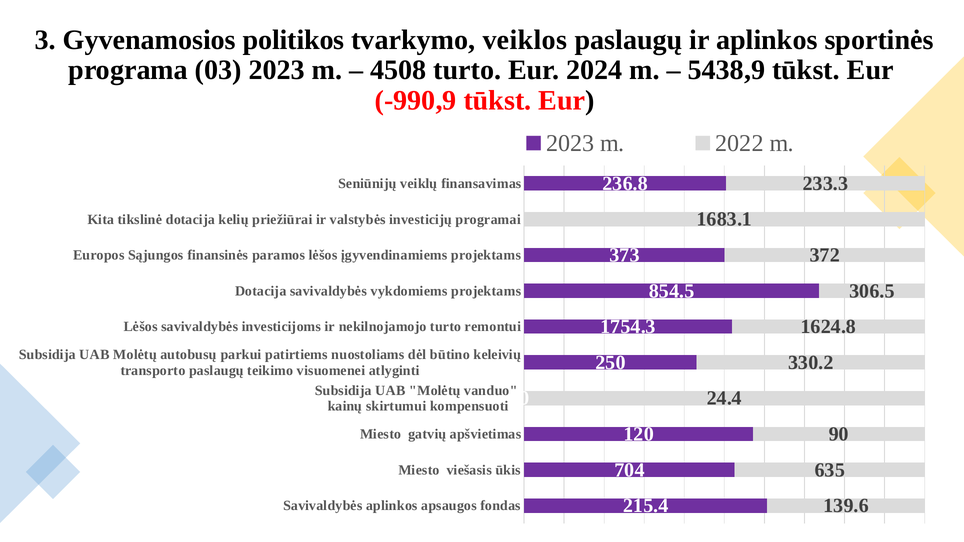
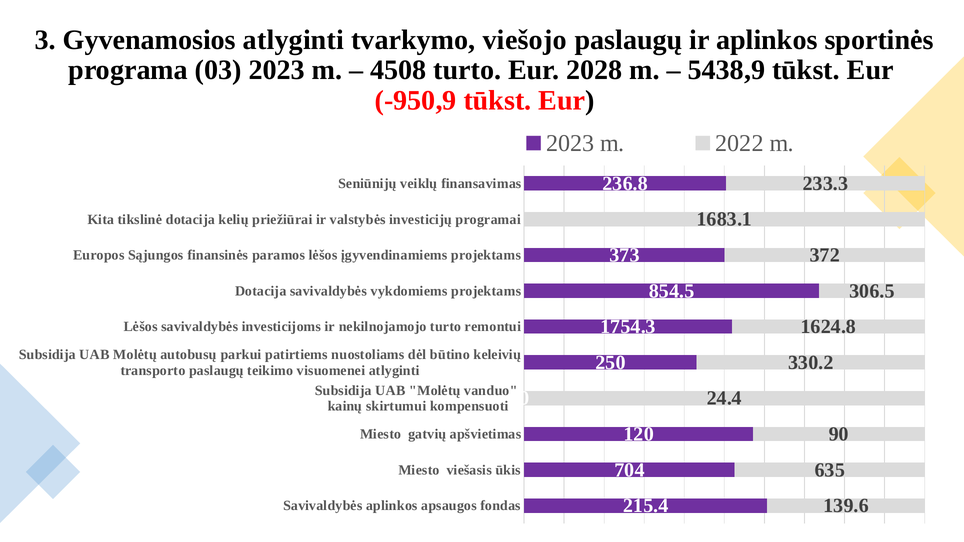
Gyvenamosios politikos: politikos -> atlyginti (293, 40)
veiklos: veiklos -> viešojo (525, 40)
2024: 2024 -> 2028 (594, 70)
-990,9: -990,9 -> -950,9 (416, 101)
